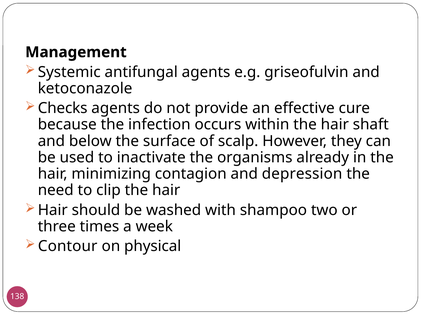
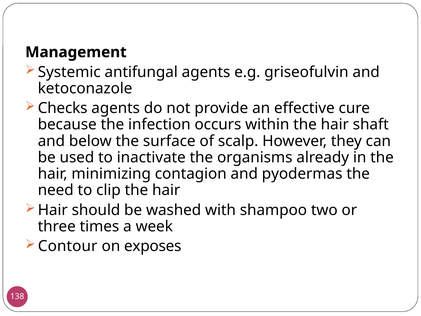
depression: depression -> pyodermas (302, 174)
physical: physical -> exposes (153, 246)
